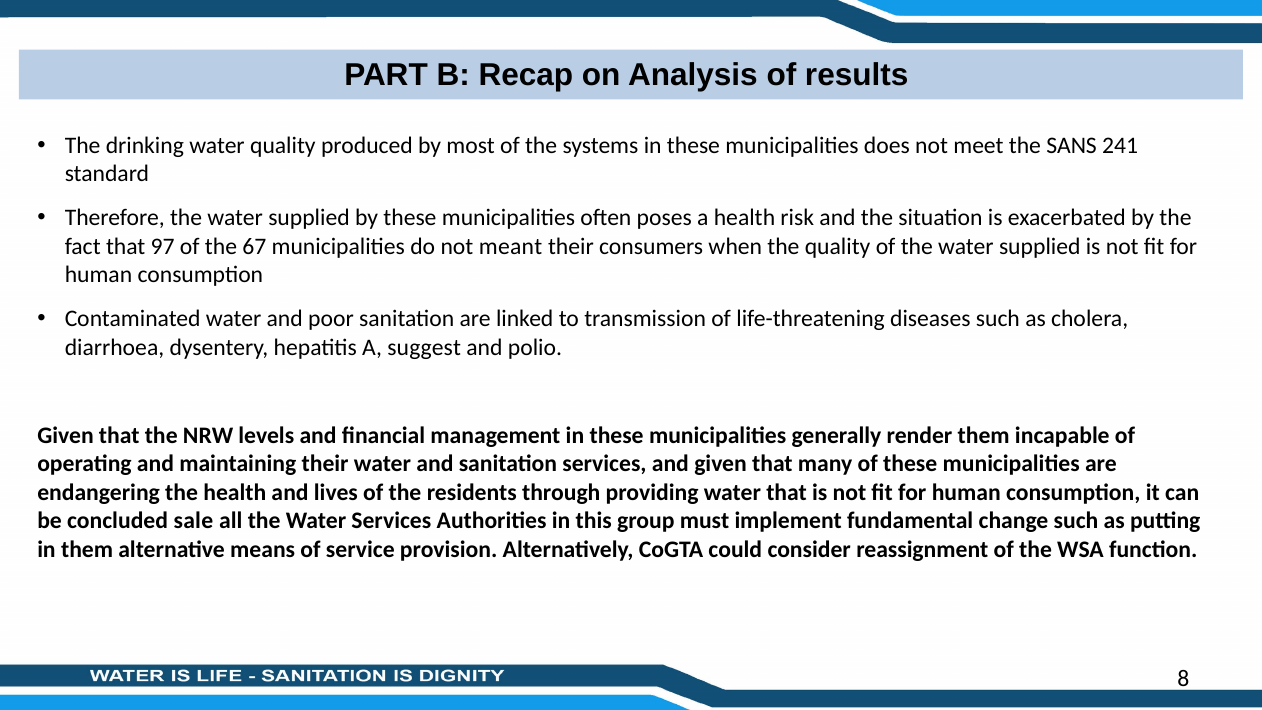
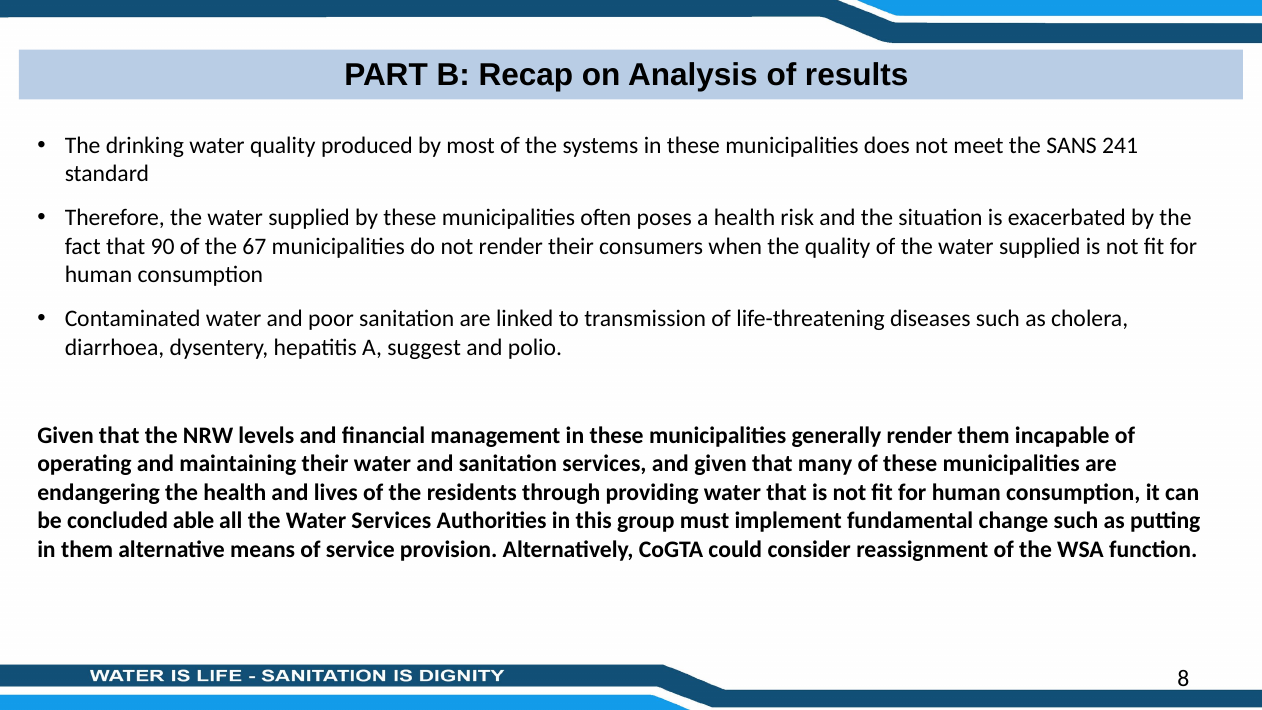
97: 97 -> 90 (163, 246)
not meant: meant -> render (511, 246)
sale: sale -> able (194, 521)
